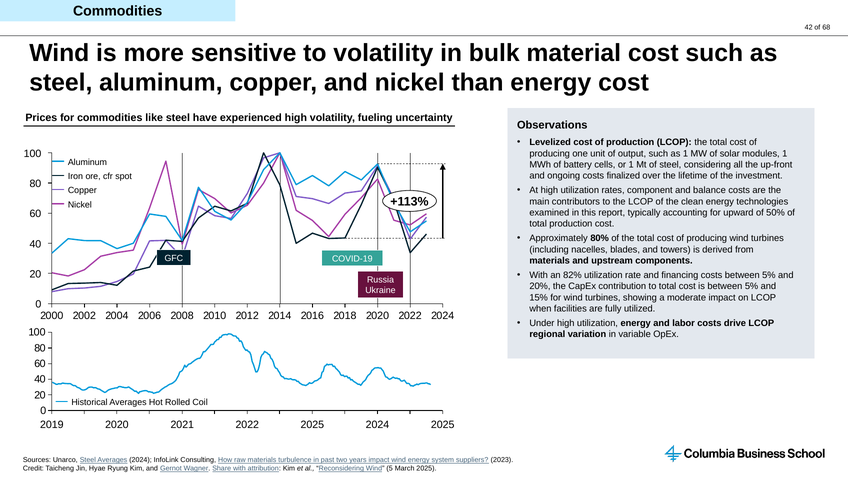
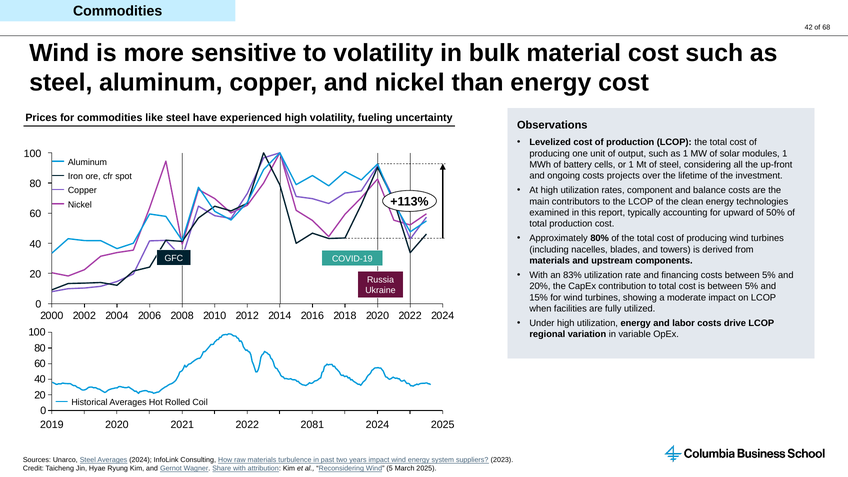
finalized: finalized -> projects (623, 176)
82%: 82% -> 83% (572, 275)
2022 2025: 2025 -> 2081 (312, 425)
